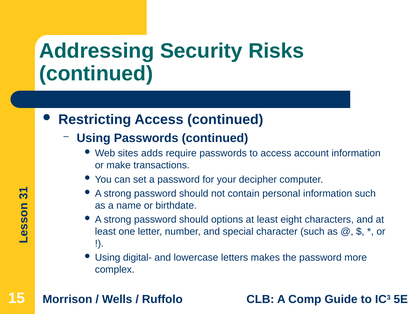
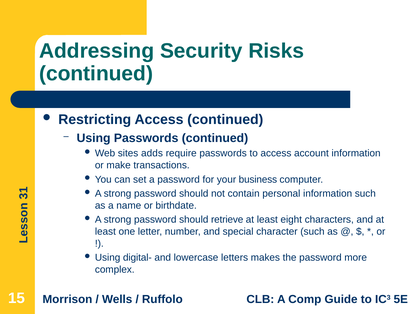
decipher: decipher -> business (258, 180)
options: options -> retrieve (227, 220)
